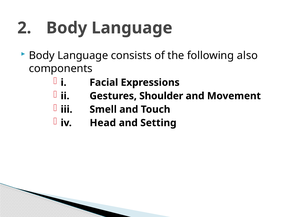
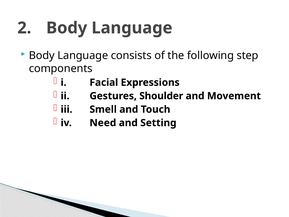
also: also -> step (248, 56)
Head: Head -> Need (103, 123)
